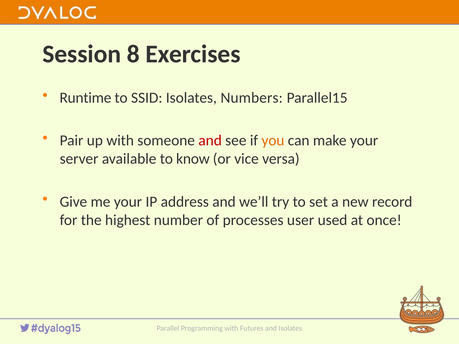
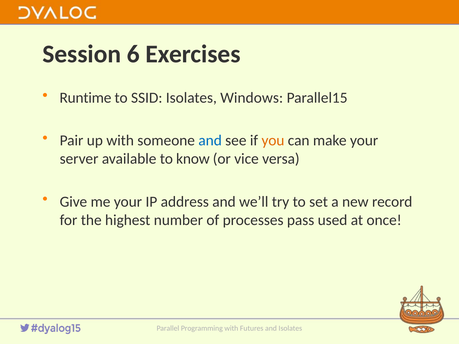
8: 8 -> 6 (133, 54)
Numbers: Numbers -> Windows (252, 98)
and colour: red -> blue (210, 141)
user: user -> pass (301, 220)
